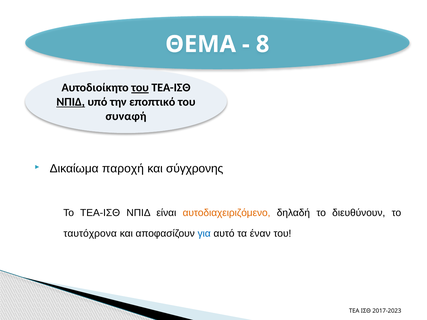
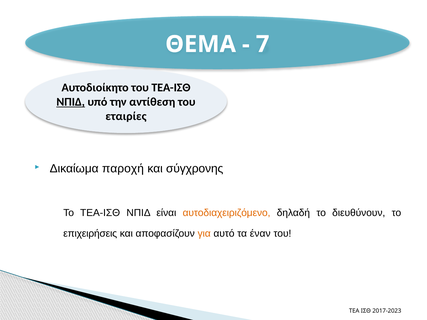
8: 8 -> 7 (263, 44)
του underline: present -> none (140, 88)
εποπτικό: εποπτικό -> αντίθεση (152, 102)
συναφή: συναφή -> εταιρίες (126, 116)
ταυτόχρονα: ταυτόχρονα -> επιχειρήσεις (90, 234)
για colour: blue -> orange (204, 234)
